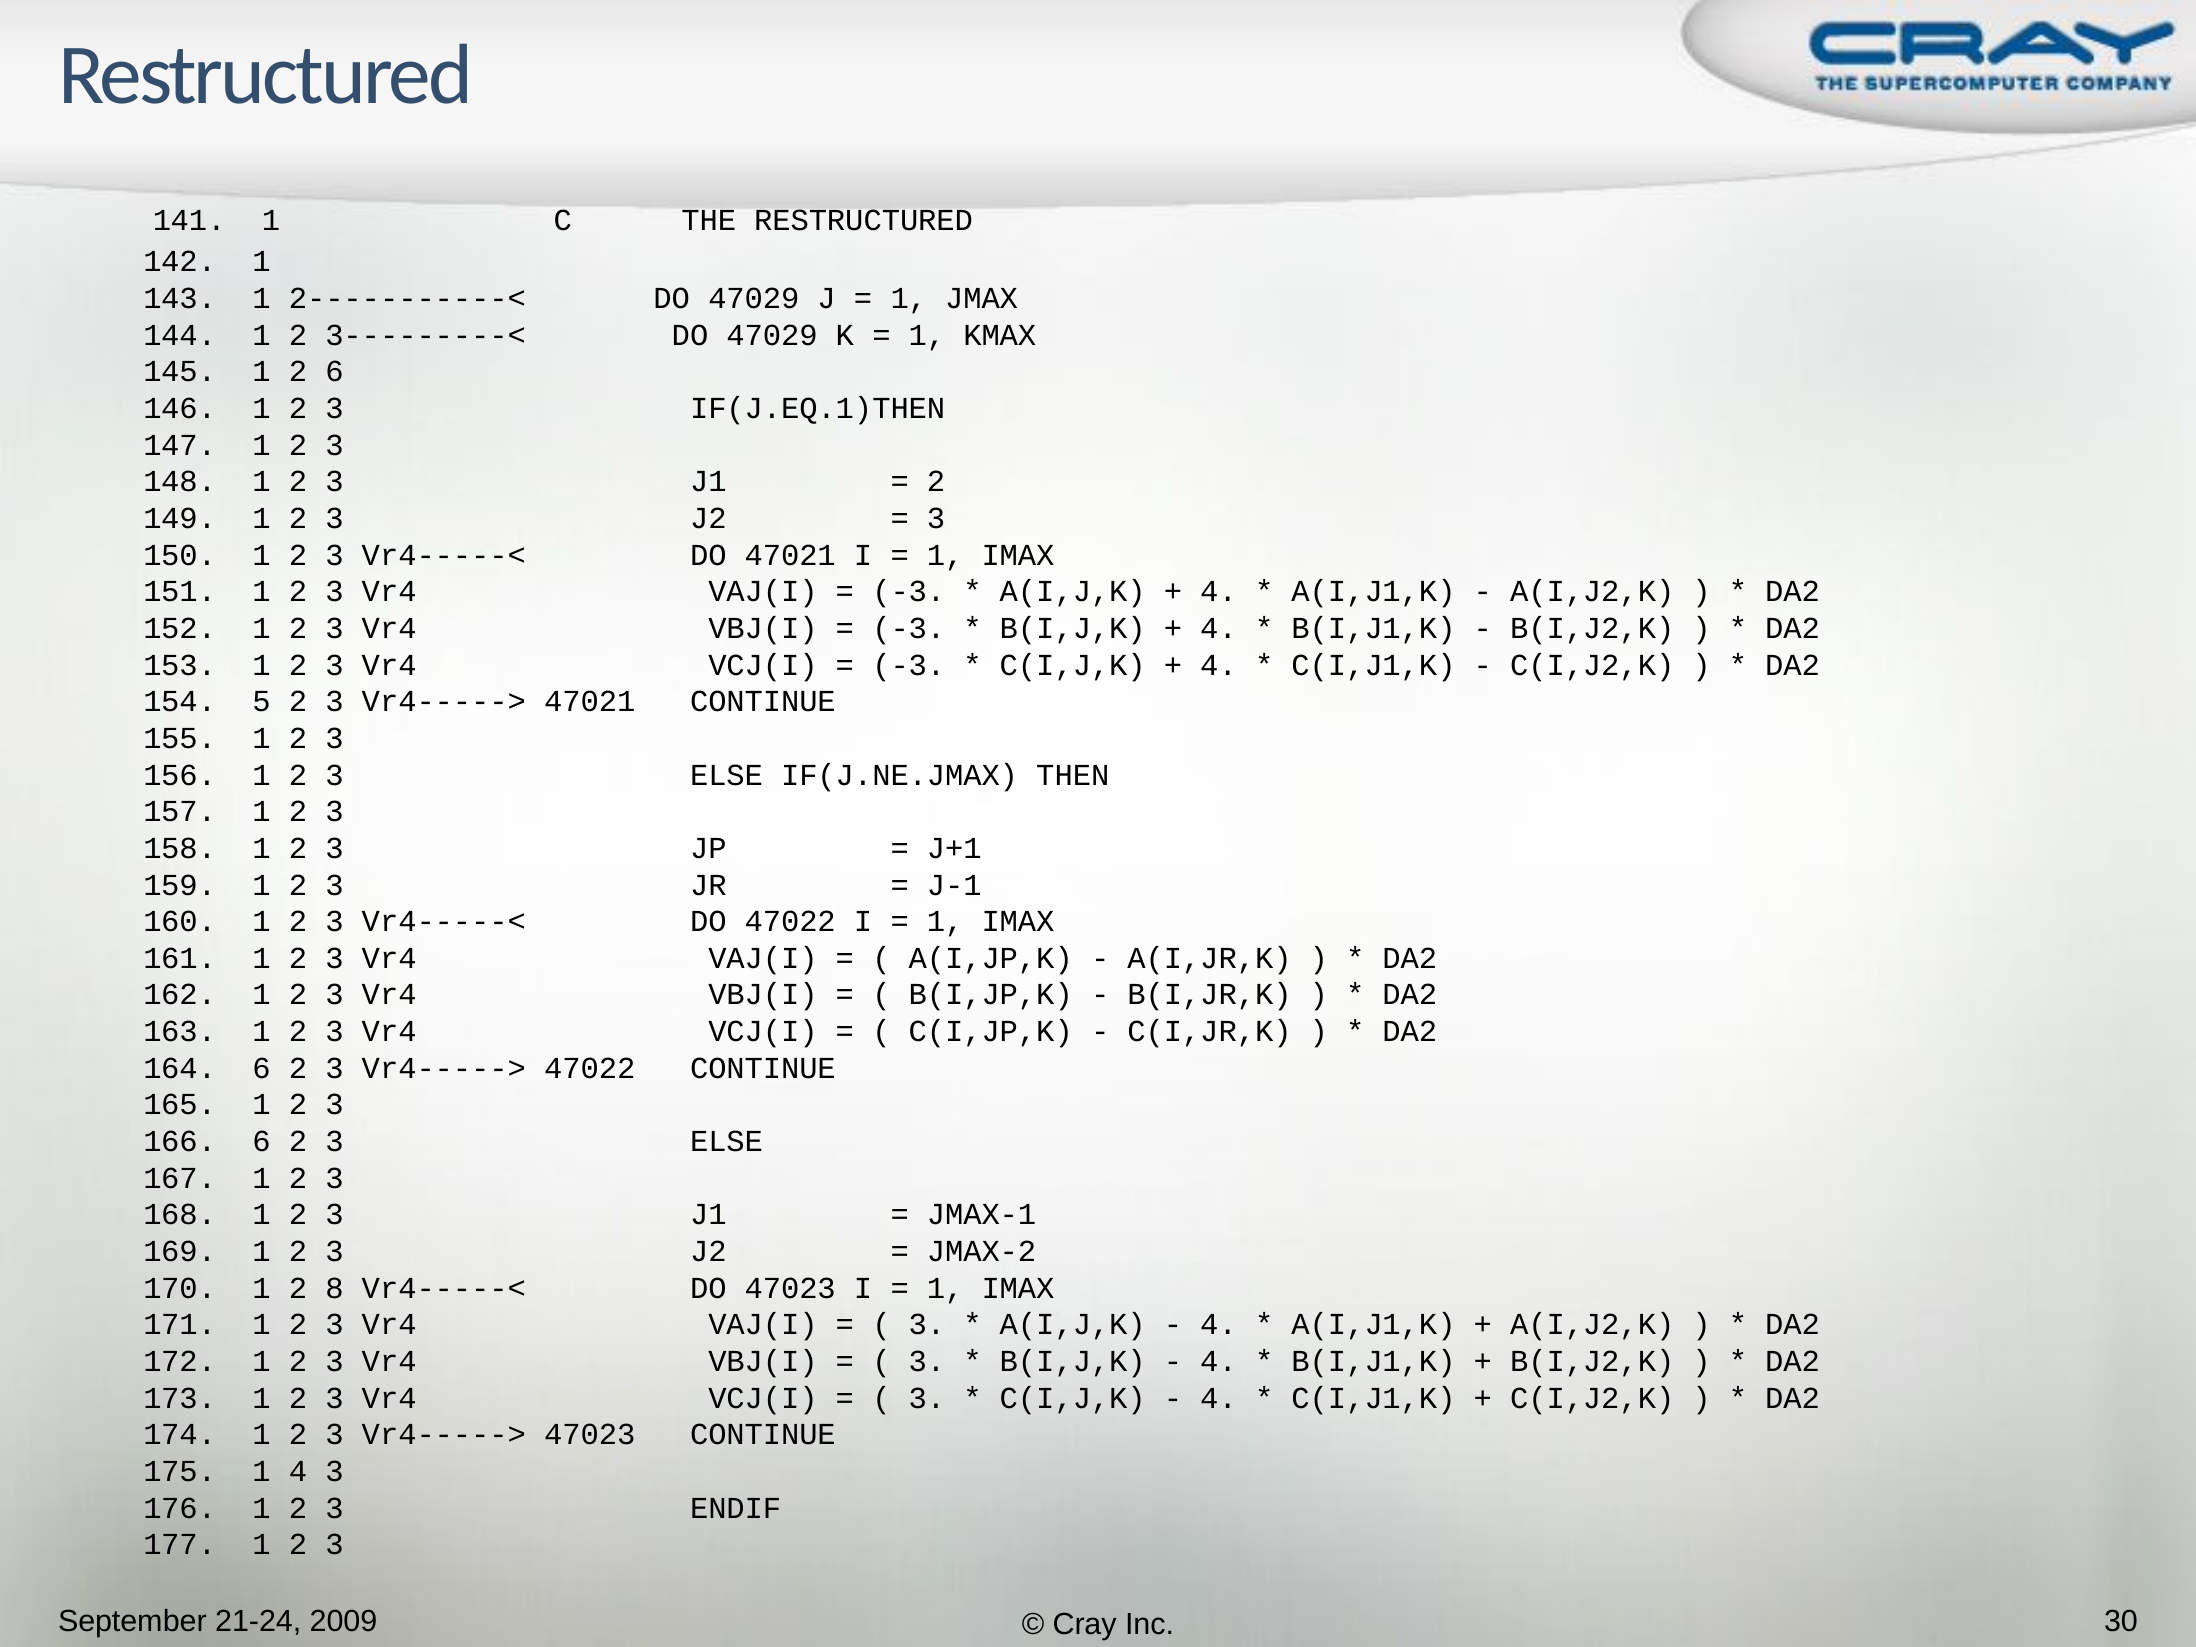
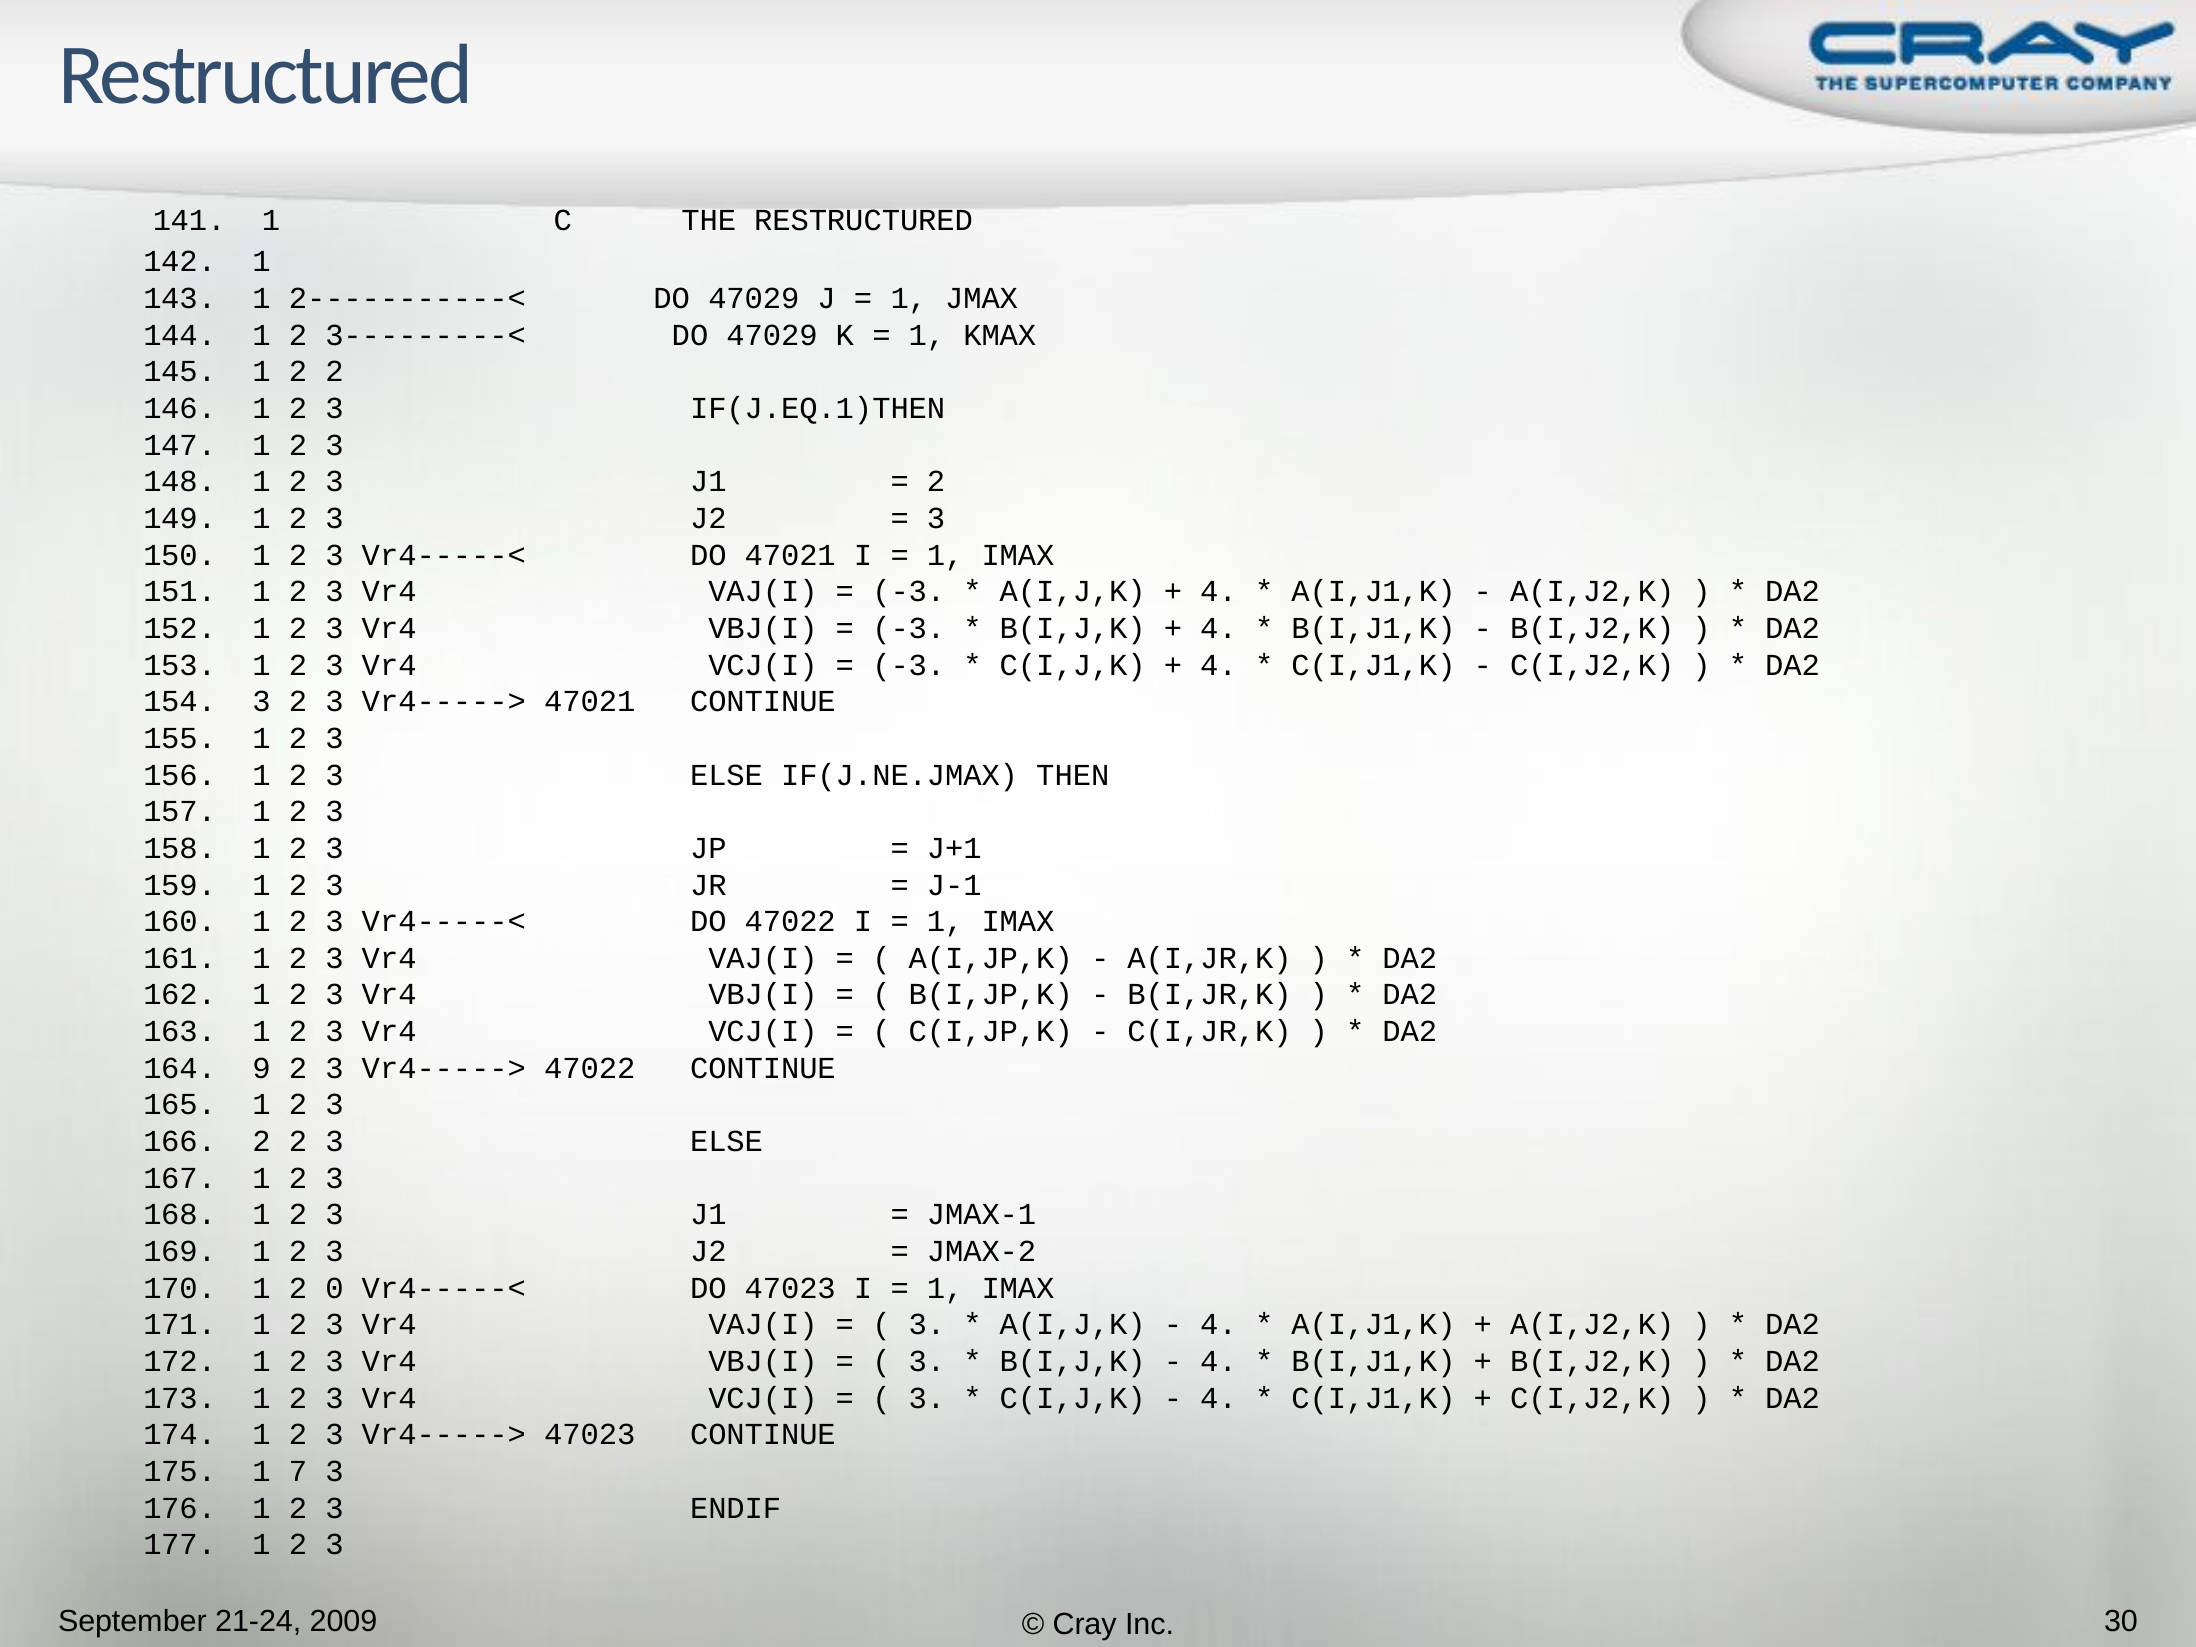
1 2 6: 6 -> 2 (335, 372)
154 5: 5 -> 3 (262, 702)
164 6: 6 -> 9 (262, 1068)
166 6: 6 -> 2 (262, 1142)
8: 8 -> 0 (335, 1288)
1 4: 4 -> 7 (298, 1471)
